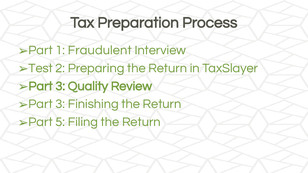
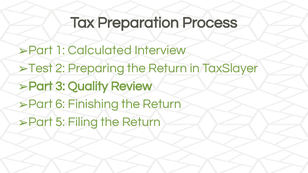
Fraudulent: Fraudulent -> Calculated (100, 50)
3: 3 -> 6 (60, 104)
